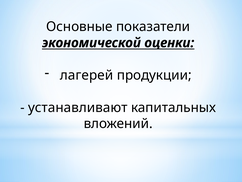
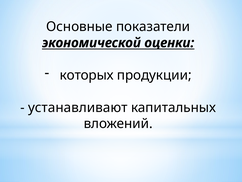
лагерей: лагерей -> которых (87, 75)
